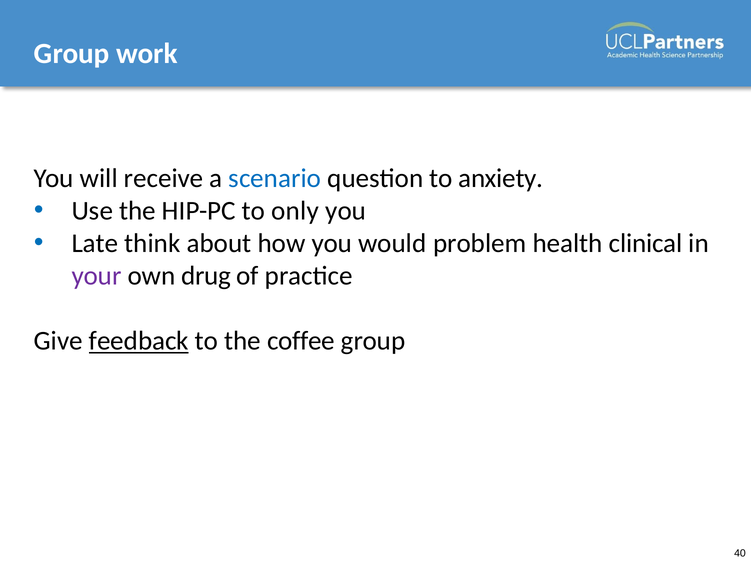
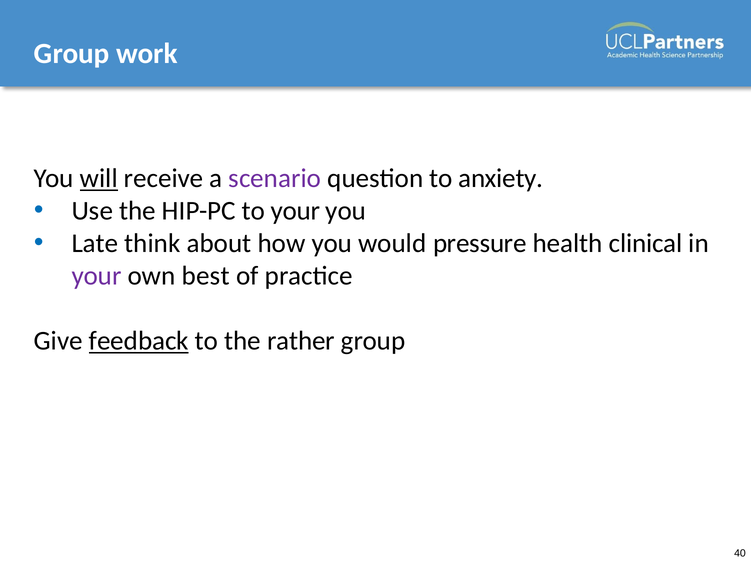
will underline: none -> present (99, 179)
scenario colour: blue -> purple (275, 179)
to only: only -> your (295, 211)
problem: problem -> pressure (480, 244)
drug: drug -> best (206, 276)
coffee: coffee -> rather (301, 341)
